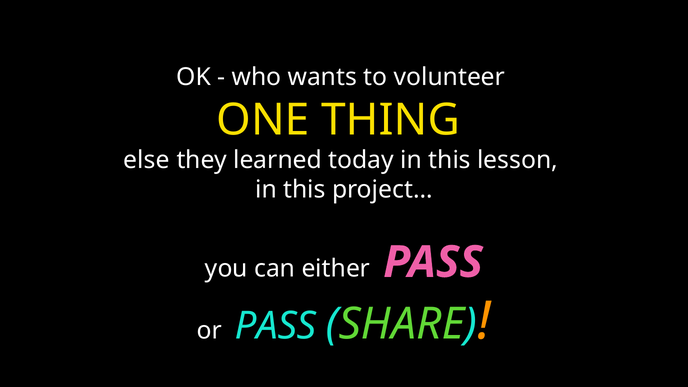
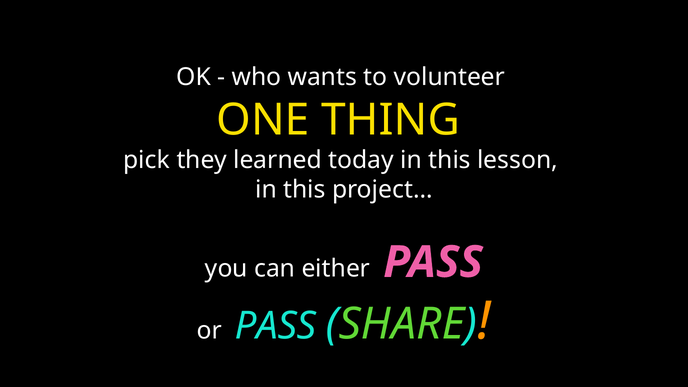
else: else -> pick (147, 160)
